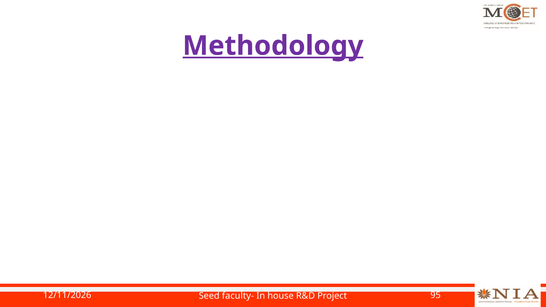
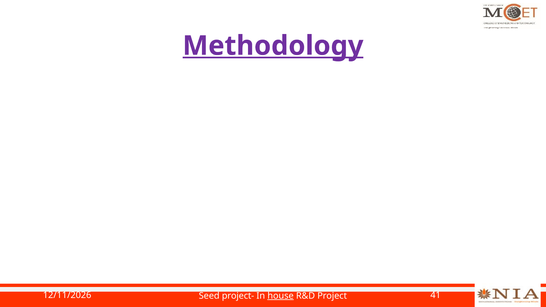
faculty-: faculty- -> project- (238, 296)
house underline: none -> present (281, 296)
95: 95 -> 41 (436, 295)
